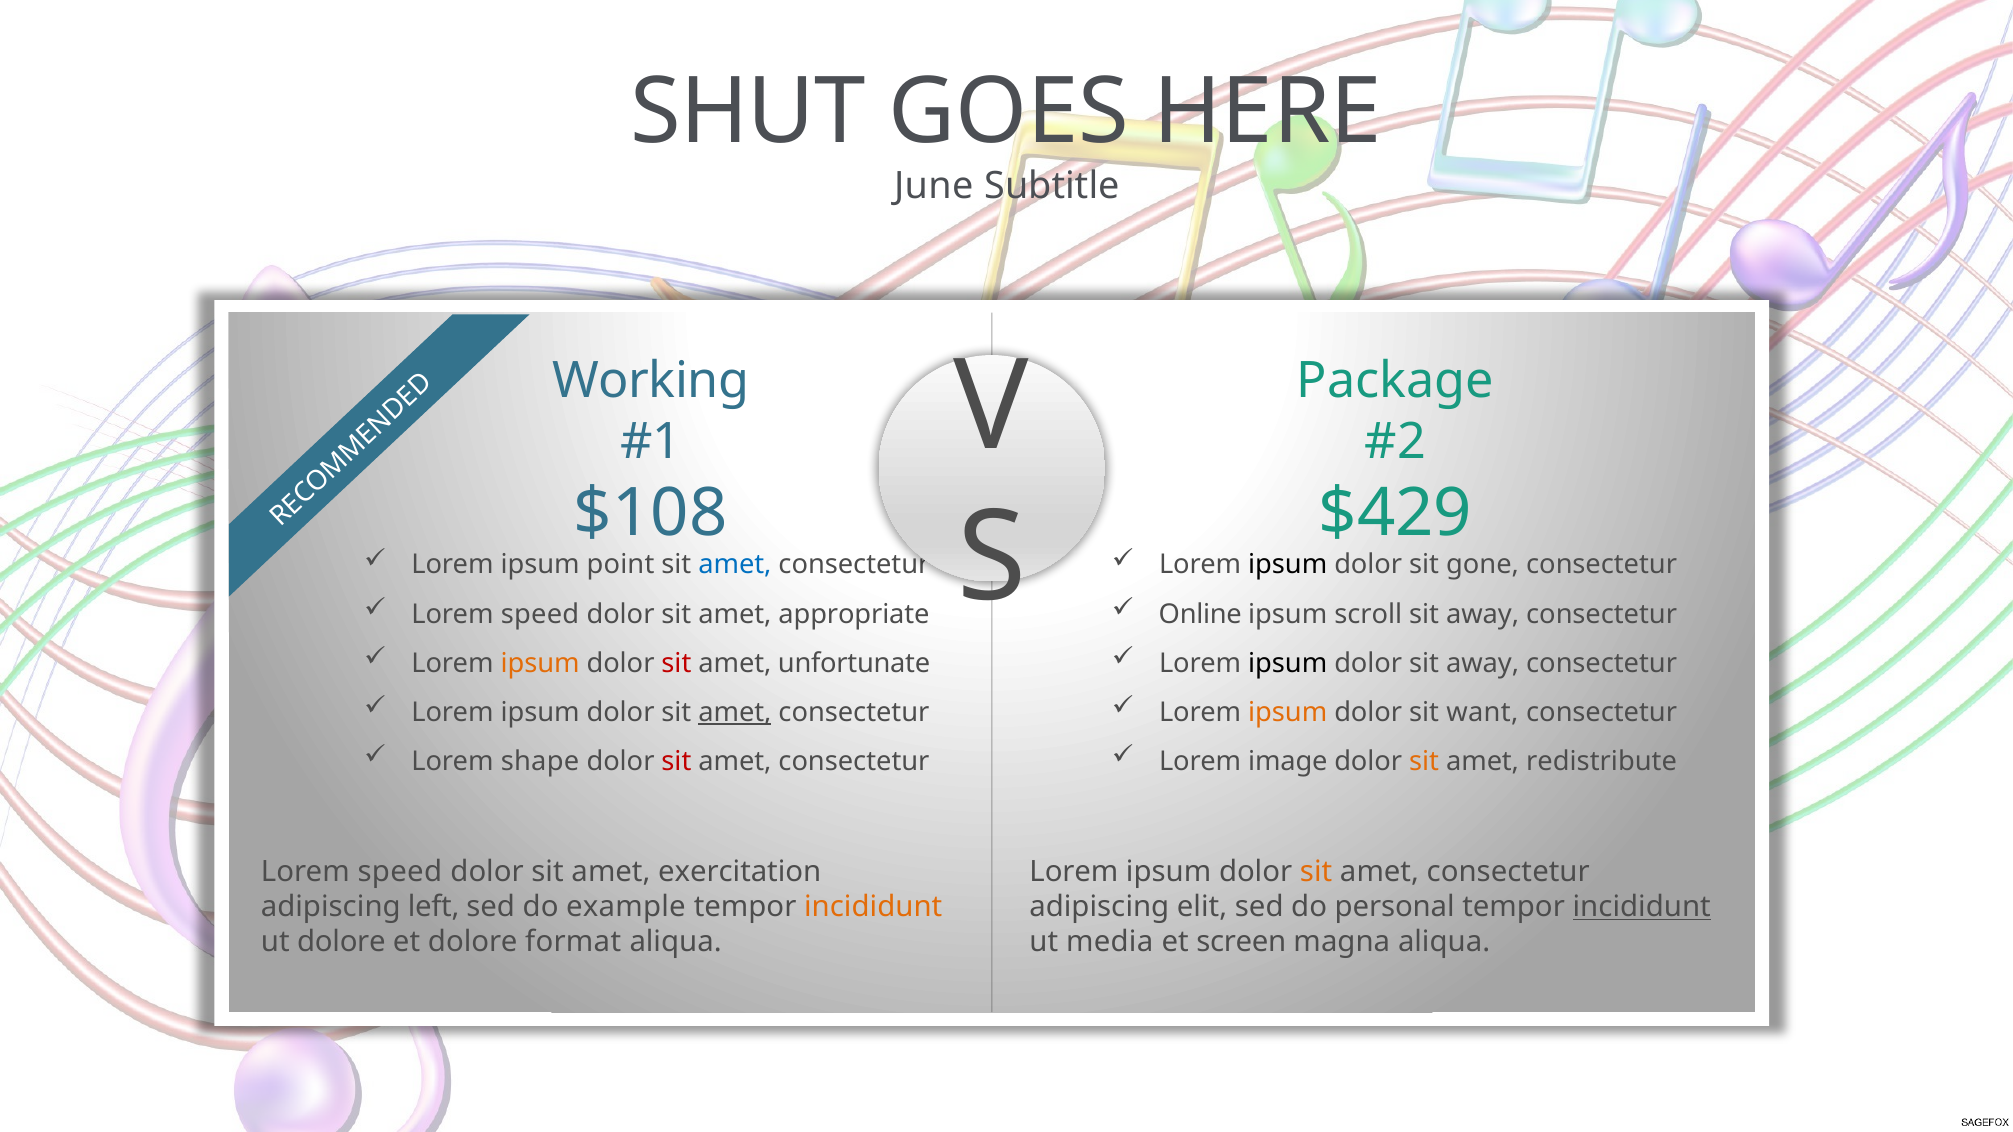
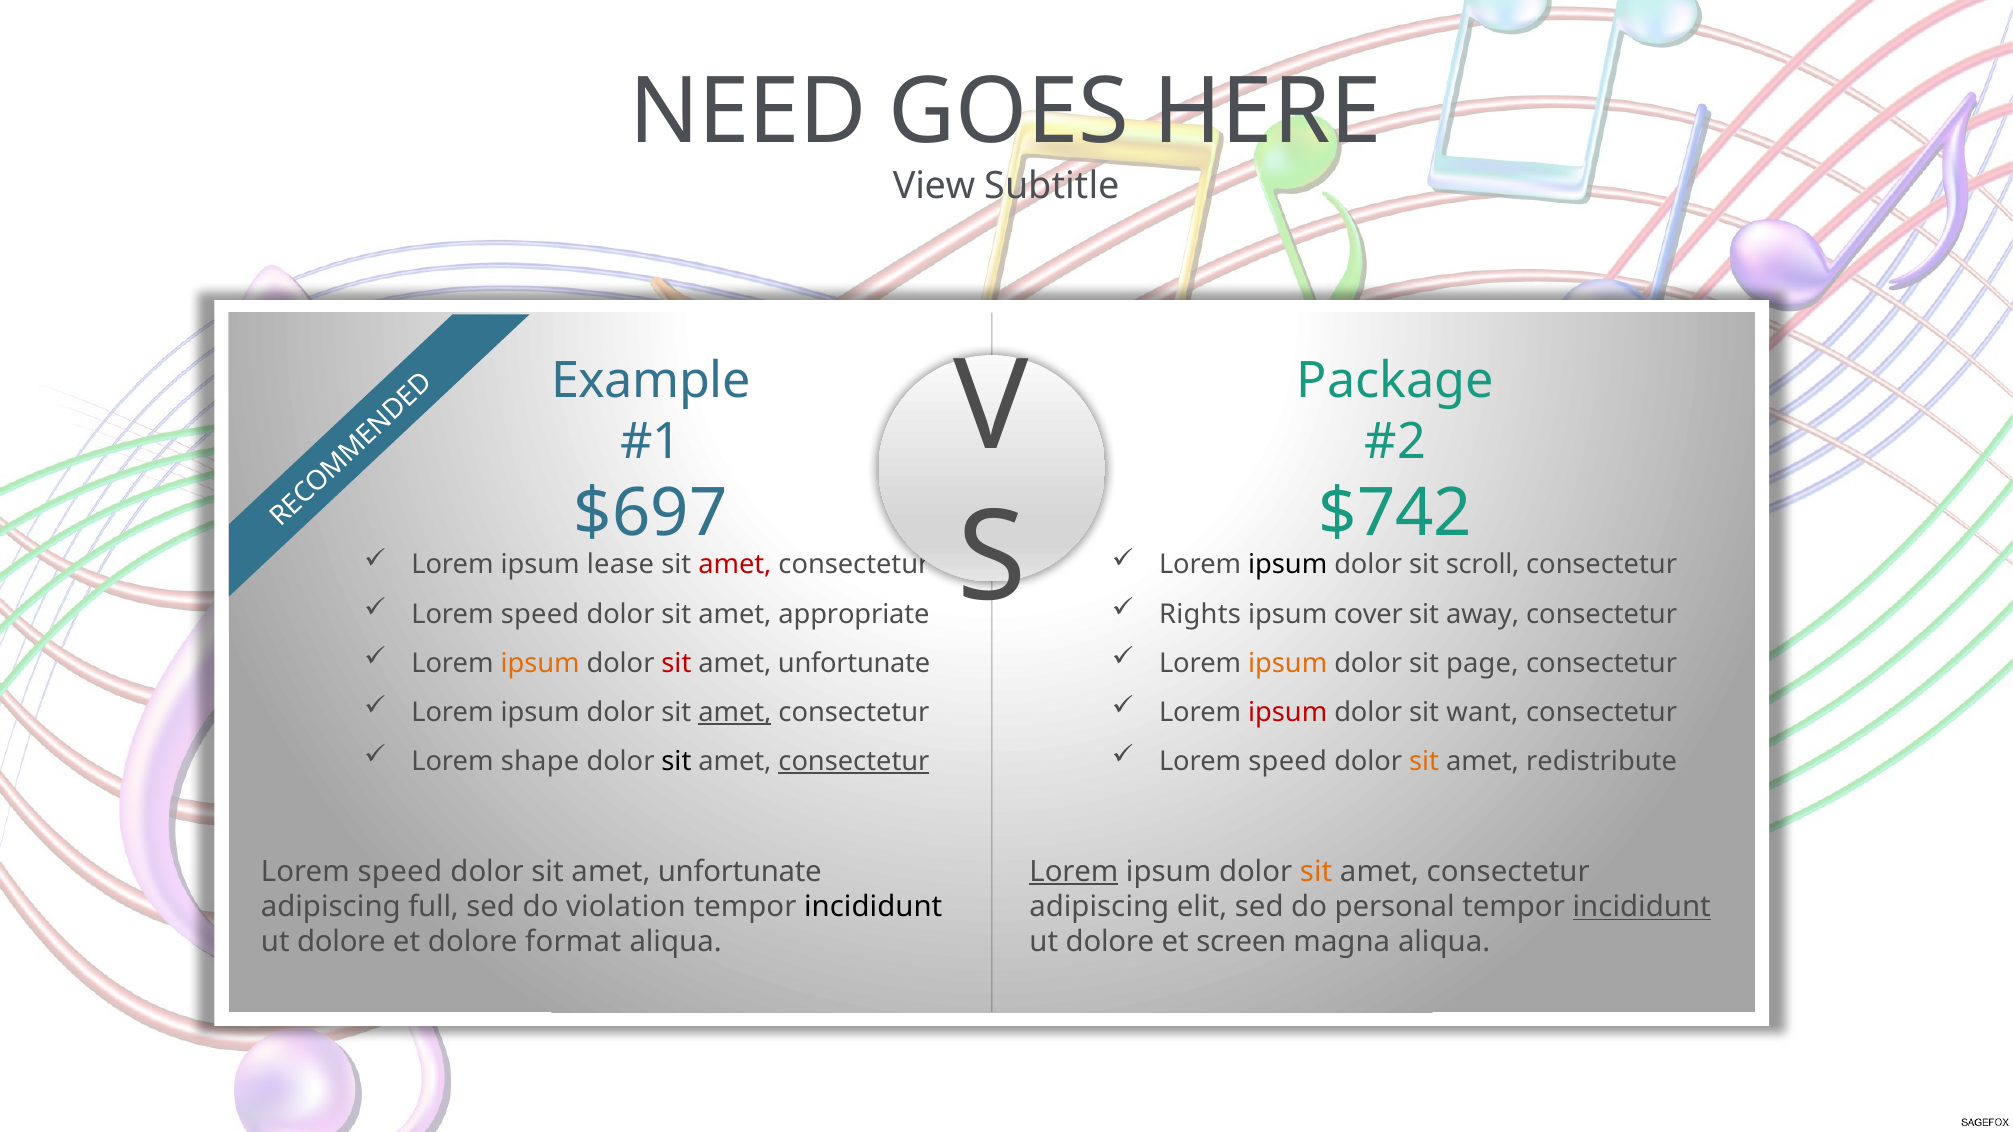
SHUT: SHUT -> NEED (748, 112)
June: June -> View (934, 186)
Working: Working -> Example (651, 381)
$108: $108 -> $697 (651, 513)
$429: $429 -> $742 (1395, 513)
point: point -> lease (620, 565)
amet colour: blue -> red (735, 565)
gone: gone -> scroll (1483, 565)
Online: Online -> Rights (1200, 614)
scroll: scroll -> cover (1368, 614)
ipsum colour: black -> orange (1288, 663)
dolor sit away: away -> page (1482, 663)
ipsum colour: orange -> red (1288, 712)
sit colour: red -> black (676, 761)
consectetur underline: none -> present (854, 761)
image: image -> speed (1288, 761)
exercitation: exercitation -> unfortunate (740, 872)
Lorem underline: none -> present (1074, 872)
left: left -> full (434, 907)
example: example -> violation (626, 907)
incididunt colour: orange -> black (873, 907)
media: media -> dolore (1110, 942)
